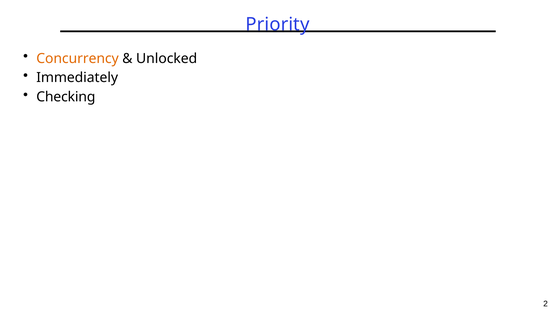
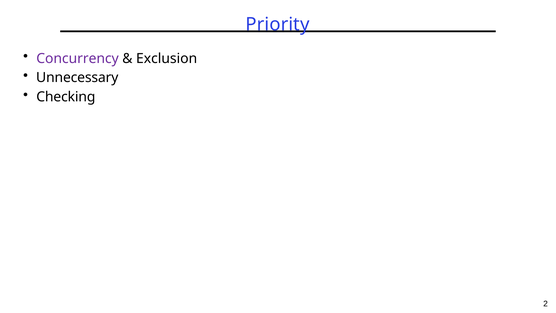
Concurrency colour: orange -> purple (78, 58)
Unlocked: Unlocked -> Exclusion (167, 58)
Immediately: Immediately -> Unnecessary (77, 78)
